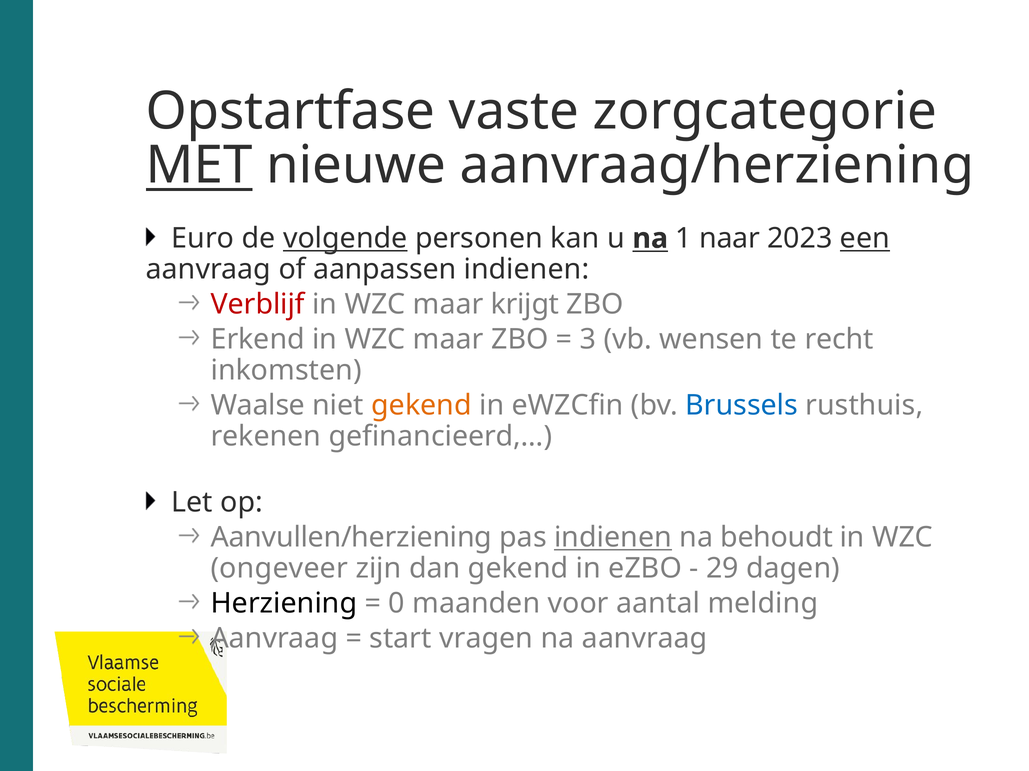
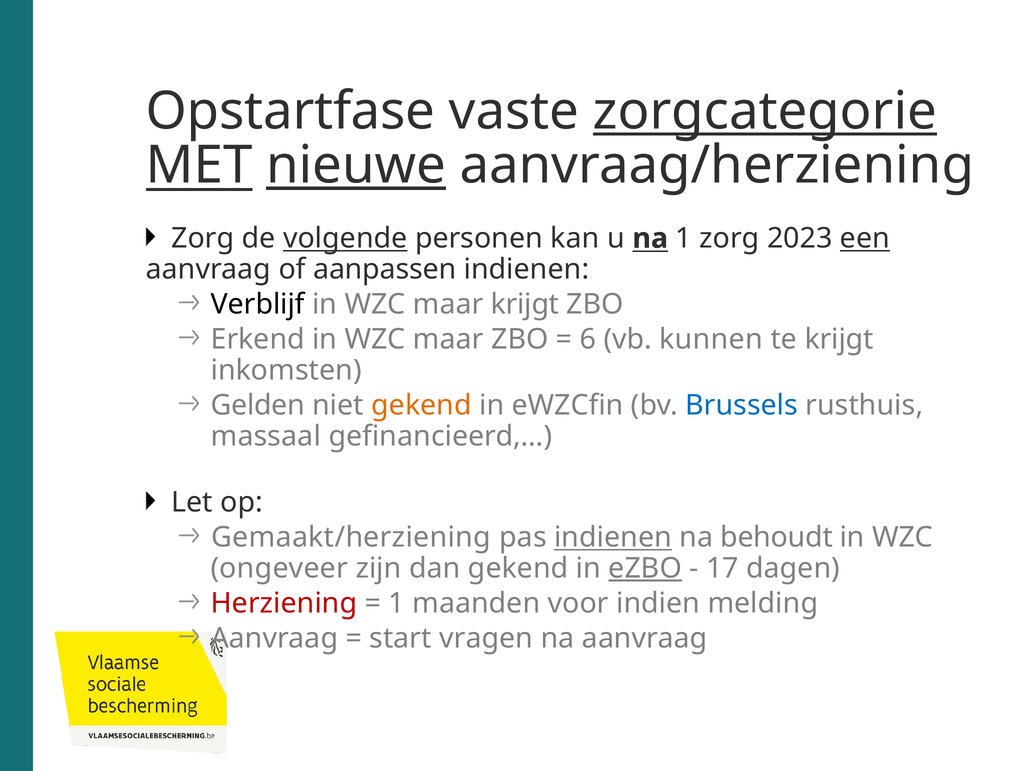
zorgcategorie underline: none -> present (765, 111)
nieuwe underline: none -> present (356, 166)
Euro: Euro -> Zorg (203, 239)
1 naar: naar -> zorg (729, 239)
Verblijf colour: red -> black (258, 305)
3: 3 -> 6 (588, 340)
wensen: wensen -> kunnen (711, 340)
te recht: recht -> krijgt (839, 340)
Waalse: Waalse -> Gelden (258, 406)
rekenen: rekenen -> massaal (266, 437)
Aanvullen/herziening: Aanvullen/herziening -> Gemaakt/herziening (351, 538)
eZBO underline: none -> present (645, 569)
29: 29 -> 17 (722, 569)
Herziening colour: black -> red (284, 604)
0: 0 -> 1 (397, 604)
aantal: aantal -> indien (658, 604)
